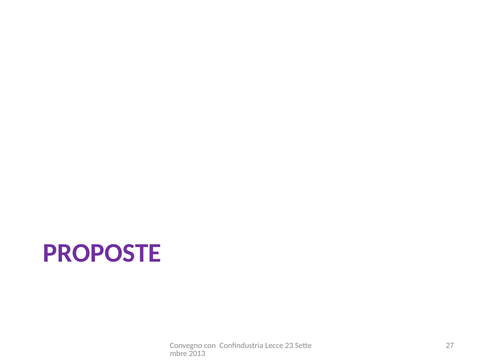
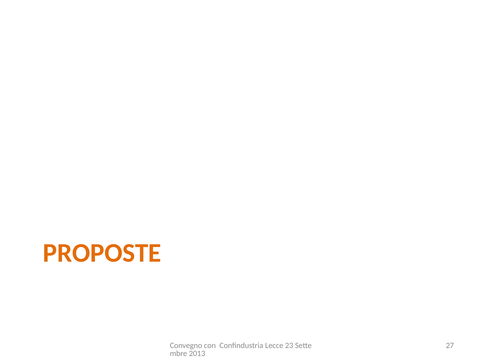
PROPOSTE colour: purple -> orange (102, 253)
